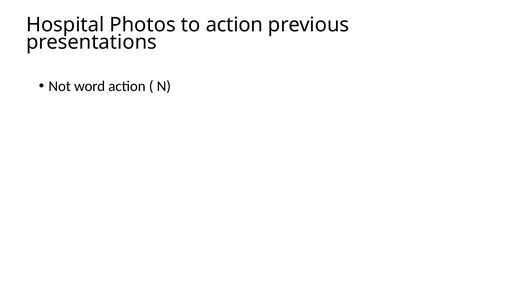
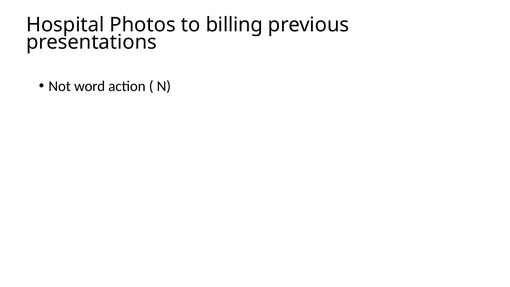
to action: action -> billing (234, 25)
